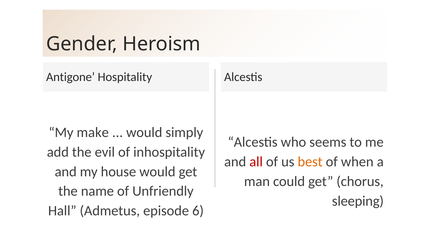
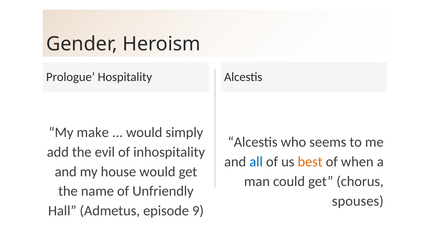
Antigone: Antigone -> Prologue (71, 77)
all colour: red -> blue (256, 162)
sleeping: sleeping -> spouses (358, 201)
6: 6 -> 9 (198, 211)
